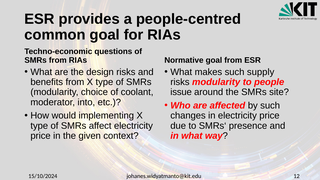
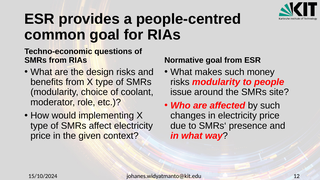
supply: supply -> money (261, 72)
into: into -> role (86, 102)
